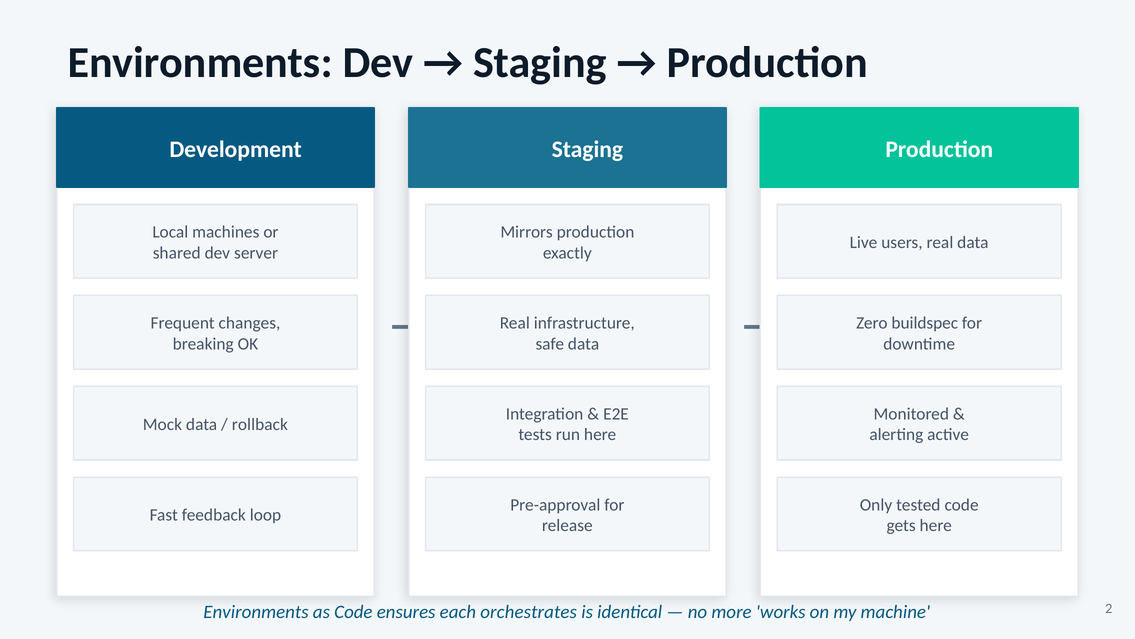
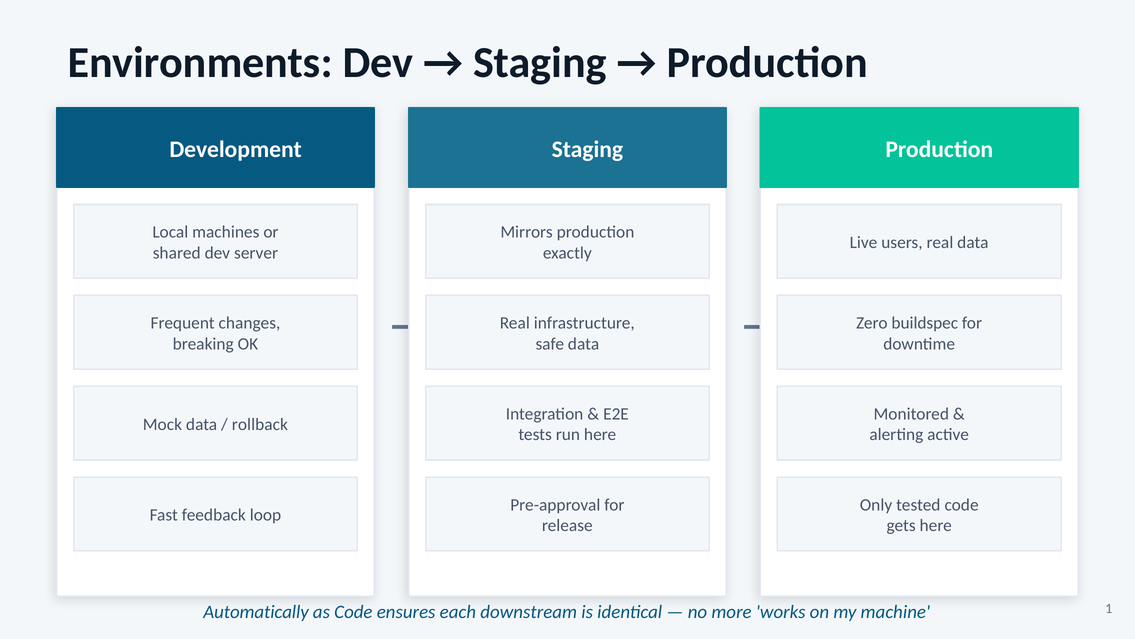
Environments: Environments -> Automatically (256, 611)
orchestrates: orchestrates -> downstream (529, 611)
2: 2 -> 1 (1109, 608)
